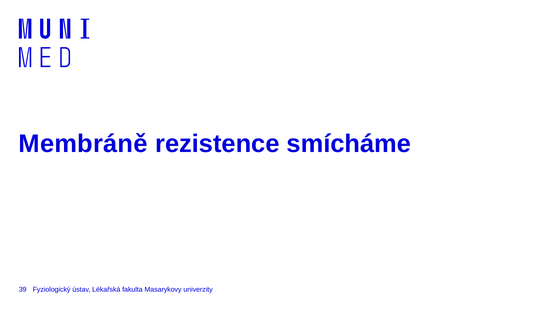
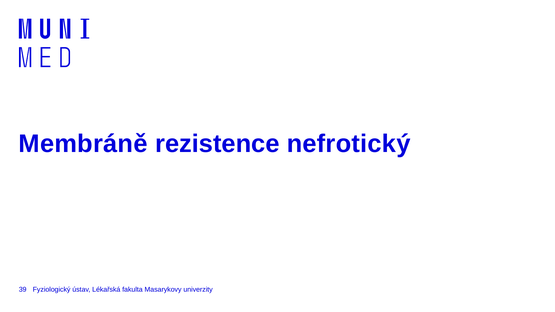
smícháme: smícháme -> nefrotický (349, 144)
